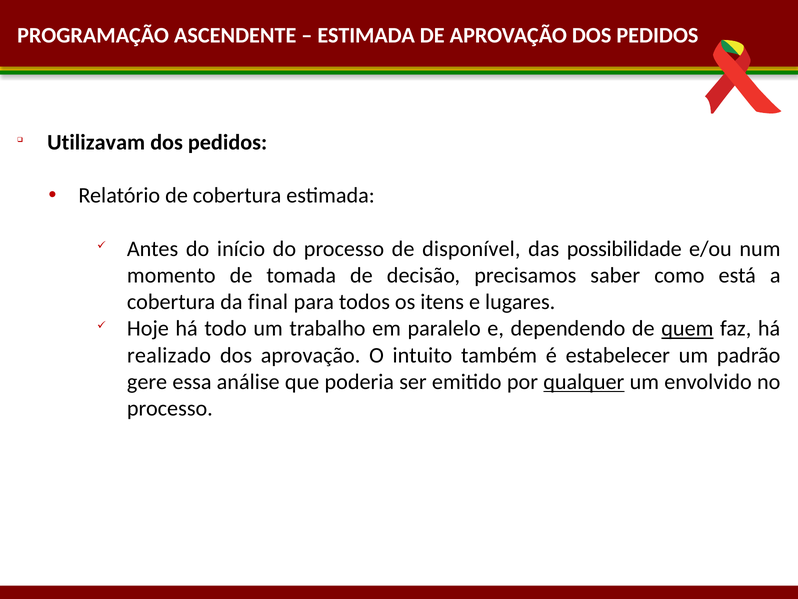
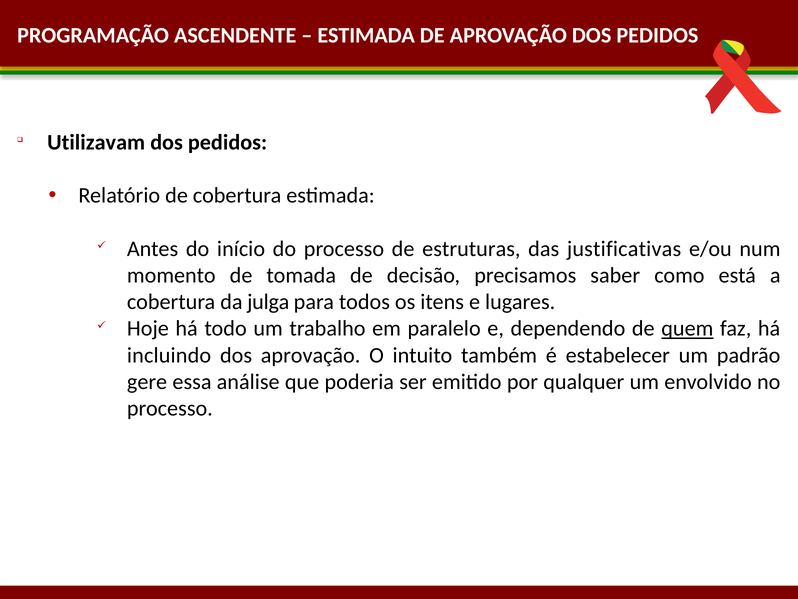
disponível: disponível -> estruturas (471, 249)
possibilidade: possibilidade -> justificativas (624, 249)
final: final -> julga (268, 302)
realizado: realizado -> incluindo (169, 355)
qualquer underline: present -> none (584, 382)
